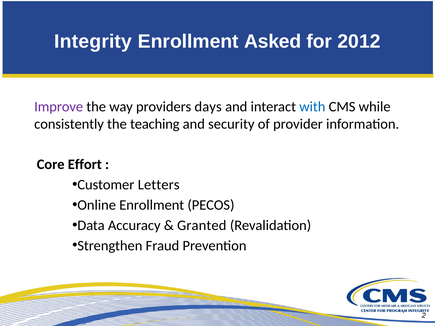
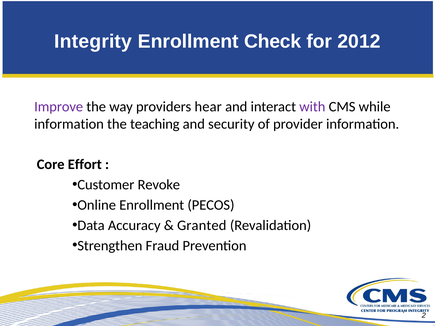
Asked: Asked -> Check (273, 42)
days: days -> hear (208, 107)
with colour: blue -> purple (312, 107)
consistently: consistently -> information (69, 124)
Letters: Letters -> Revoke (159, 185)
